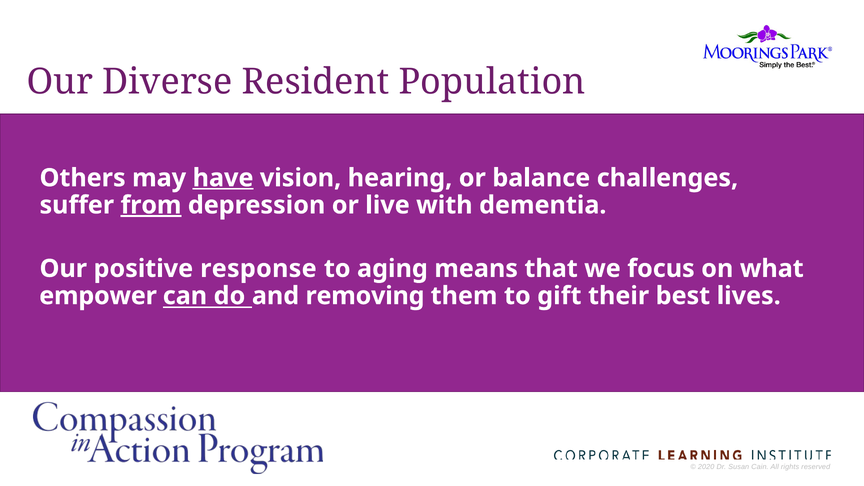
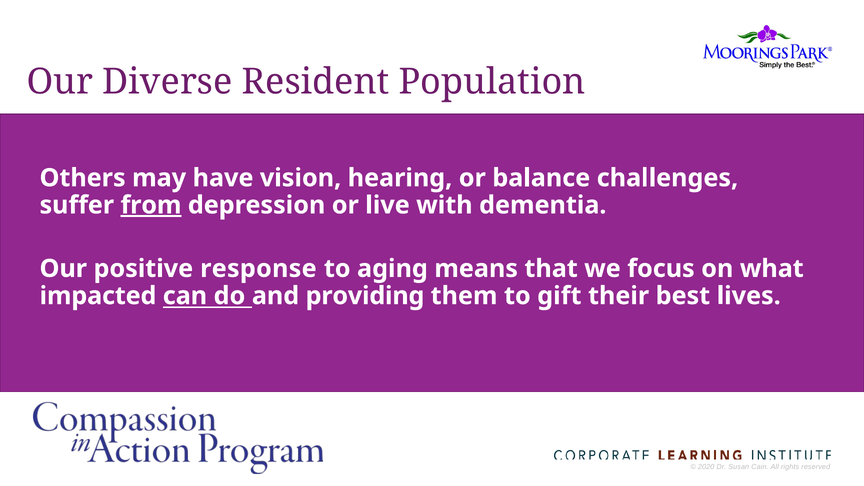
have underline: present -> none (223, 178)
empower: empower -> impacted (98, 296)
removing: removing -> providing (365, 296)
